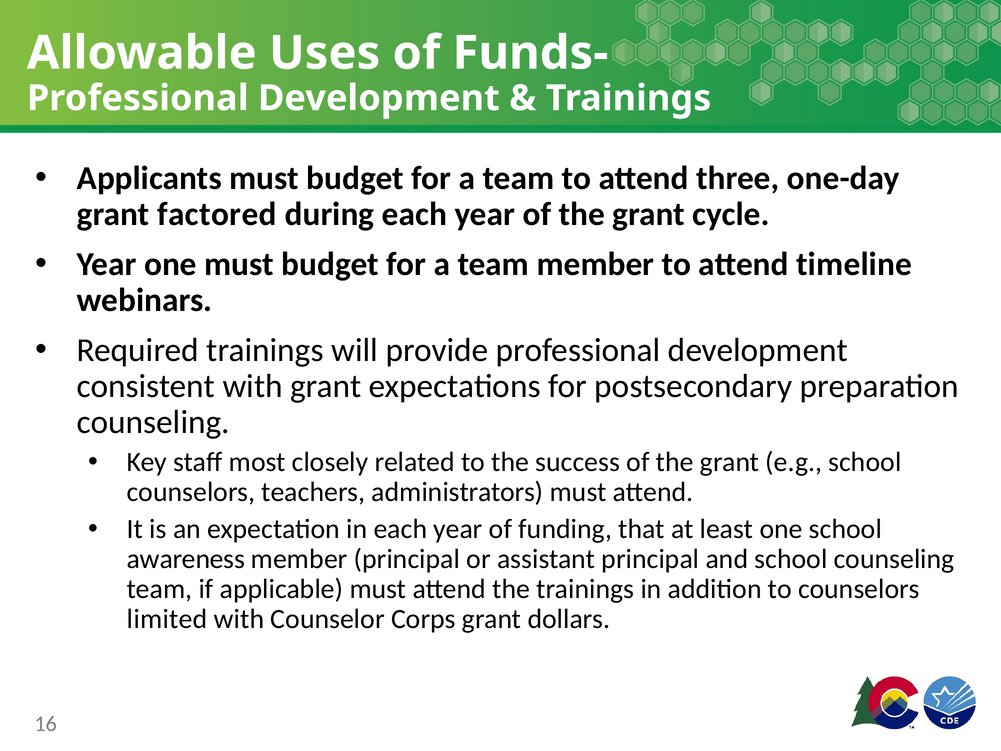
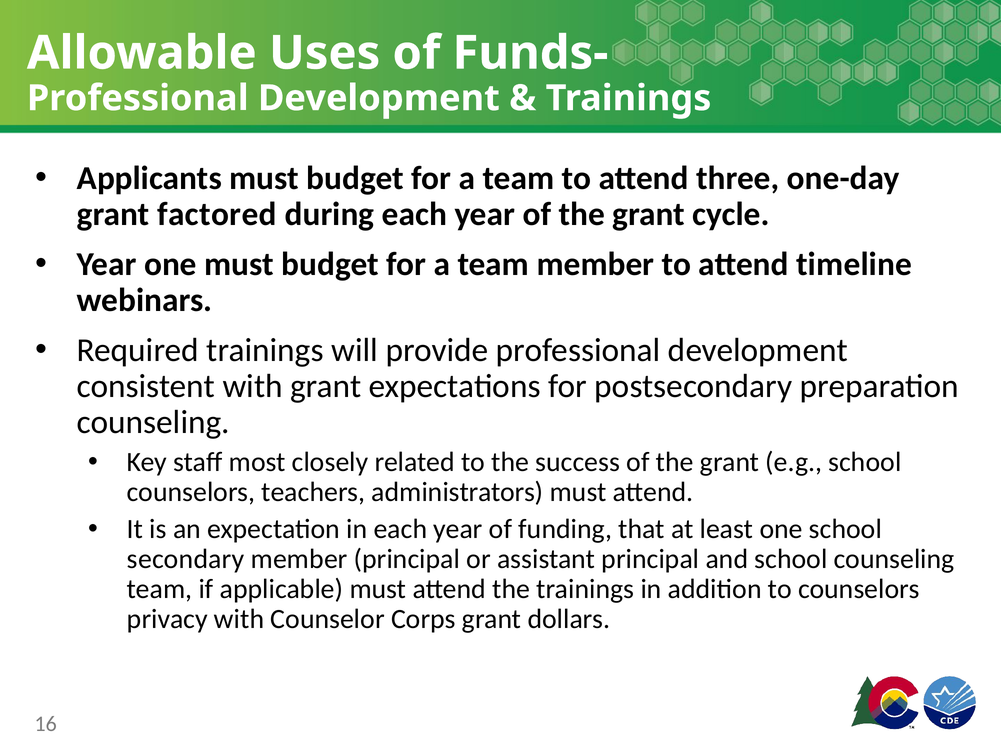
awareness: awareness -> secondary (186, 559)
limited: limited -> privacy (167, 619)
